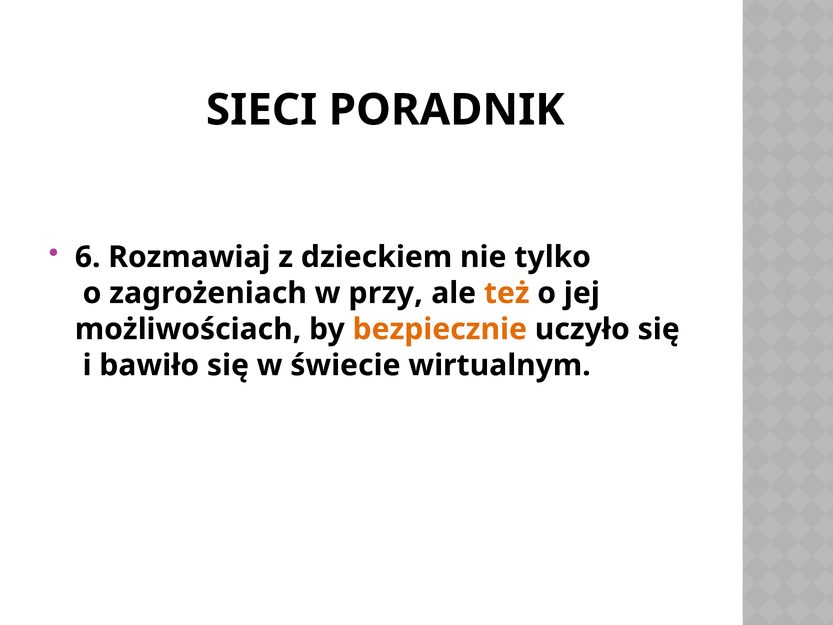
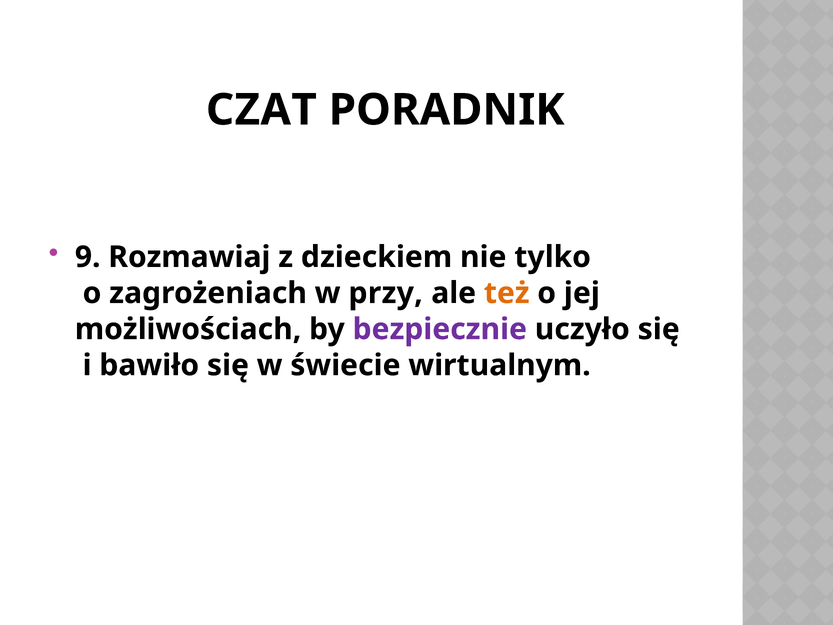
SIECI: SIECI -> CZAT (261, 110)
6: 6 -> 9 (88, 257)
bezpiecznie colour: orange -> purple (440, 329)
